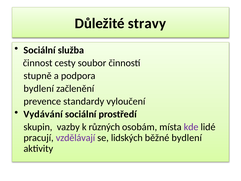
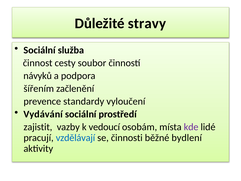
stupně: stupně -> návyků (38, 76)
bydlení: bydlení -> šířením (39, 88)
skupin: skupin -> zajistit (38, 127)
různých: různých -> vedoucí (104, 127)
vzdělávají colour: purple -> blue (75, 138)
lidských: lidských -> činnosti (127, 138)
